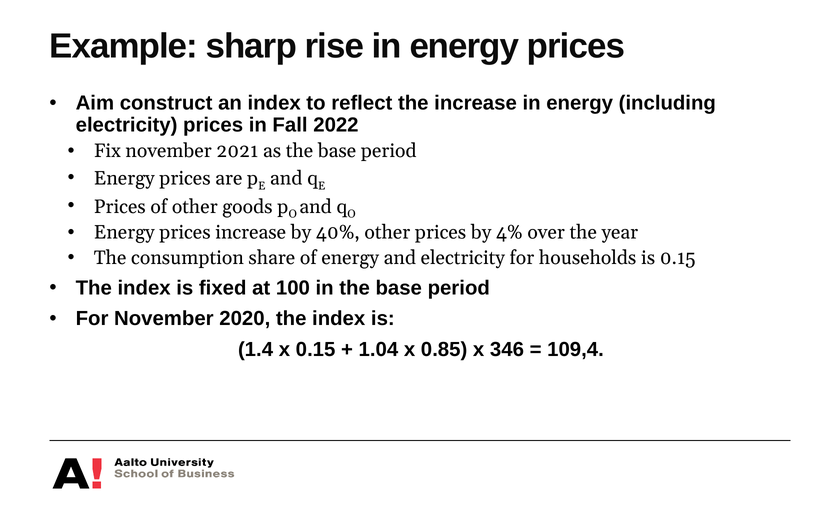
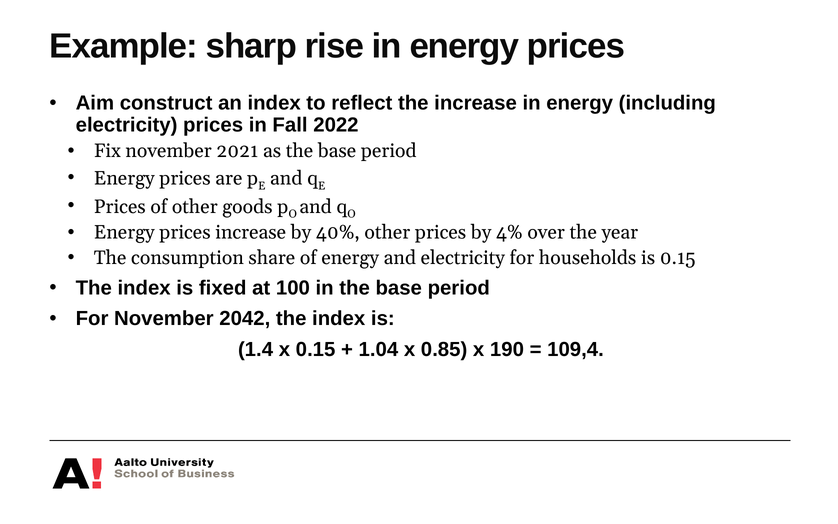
2020: 2020 -> 2042 (245, 319)
346: 346 -> 190 (507, 349)
